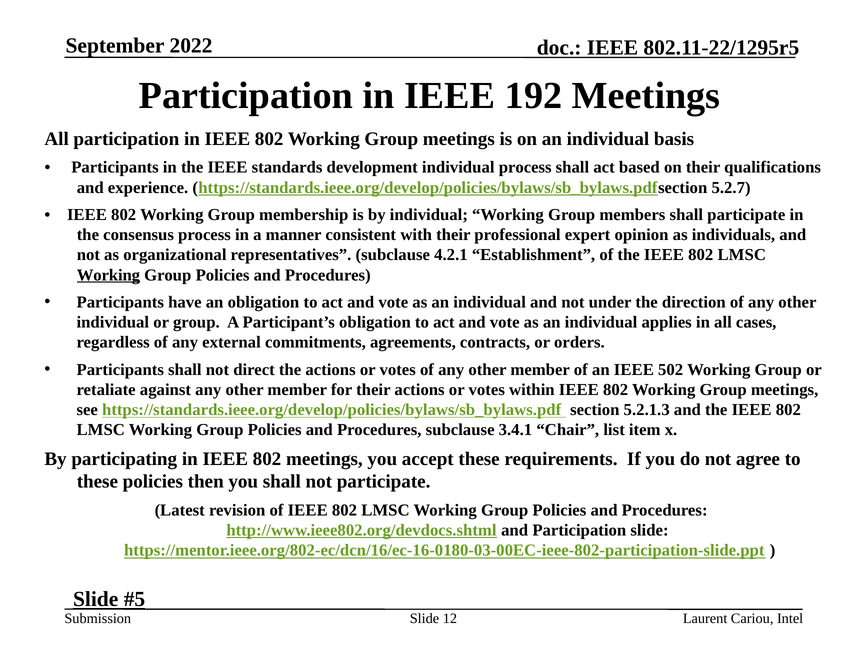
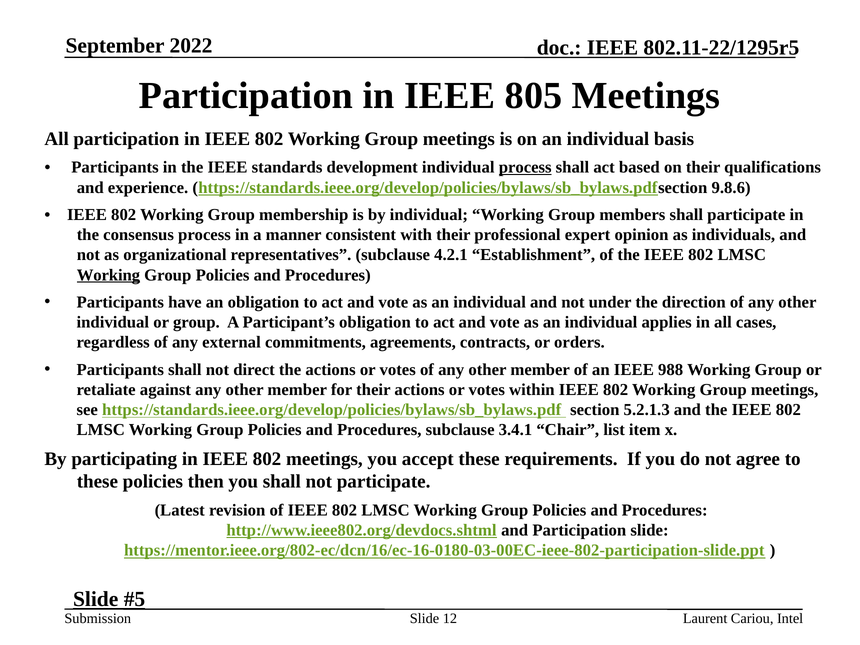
192: 192 -> 805 (534, 96)
process underline: none -> present (525, 167)
5.2.7: 5.2.7 -> 9.8.6 (731, 188)
502: 502 -> 988 (671, 370)
